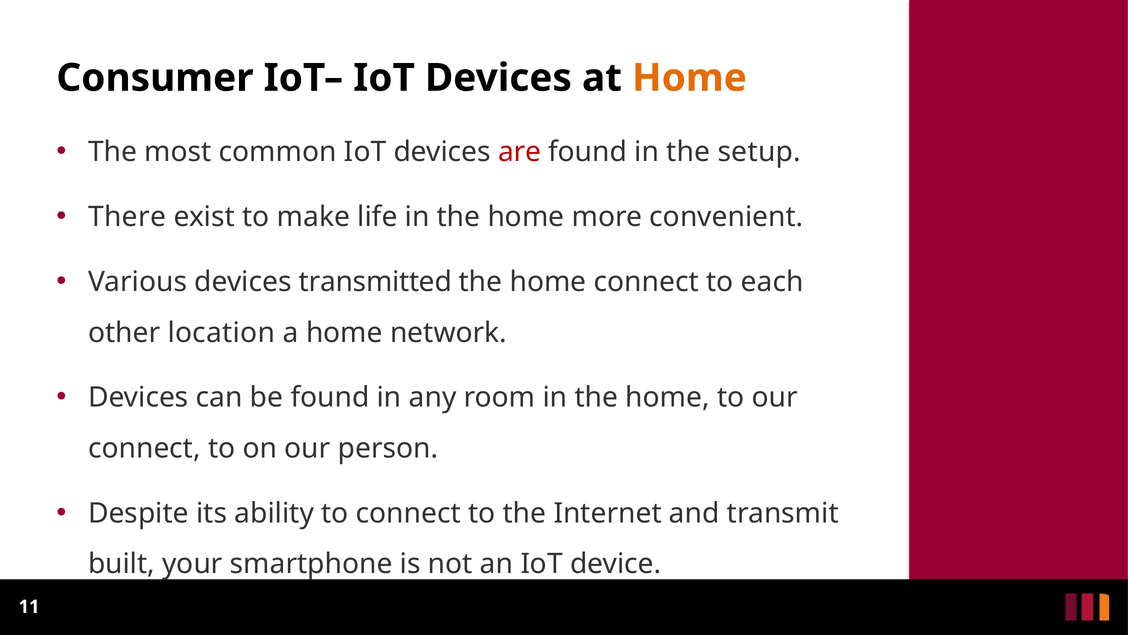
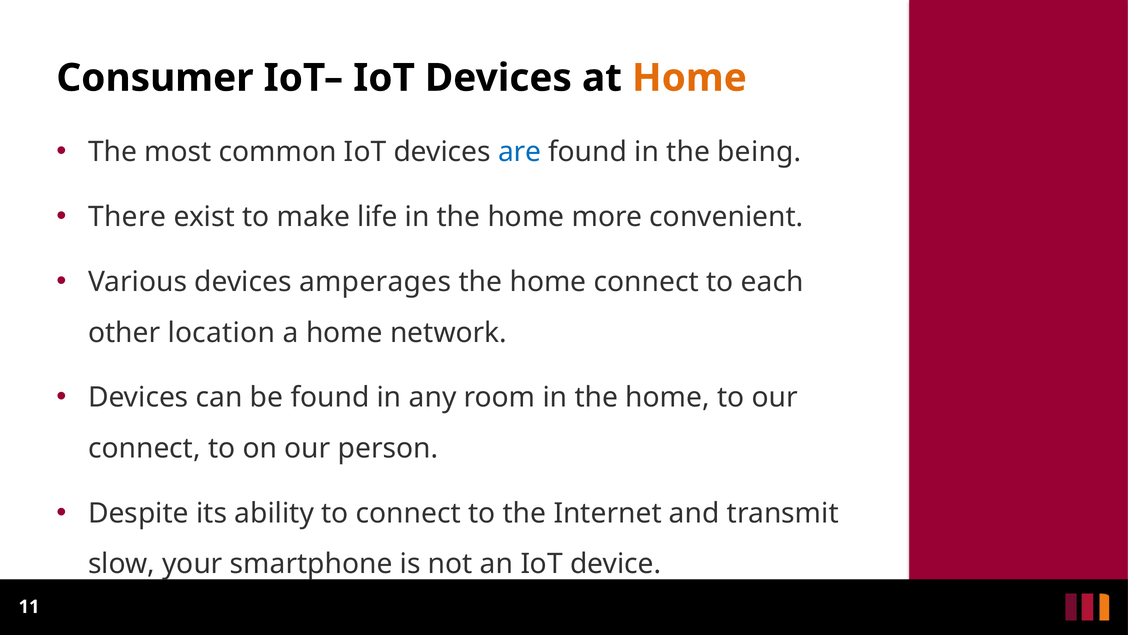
are colour: red -> blue (520, 152)
setup: setup -> being (759, 152)
transmitted: transmitted -> amperages (375, 282)
built: built -> slow (122, 564)
